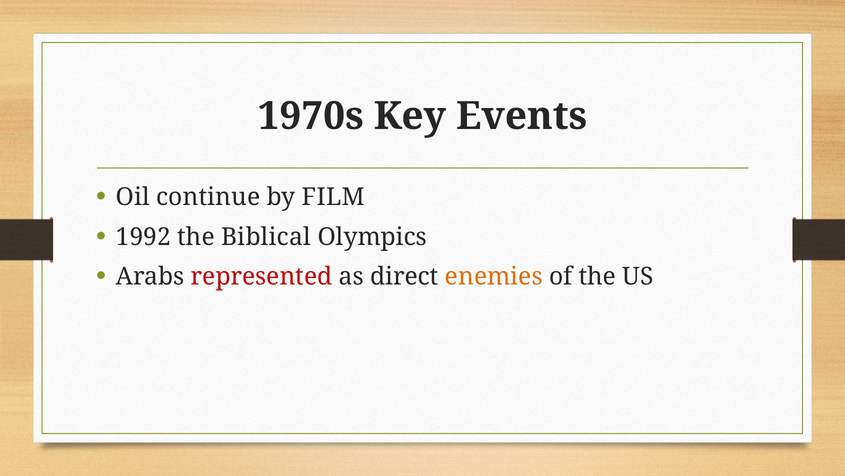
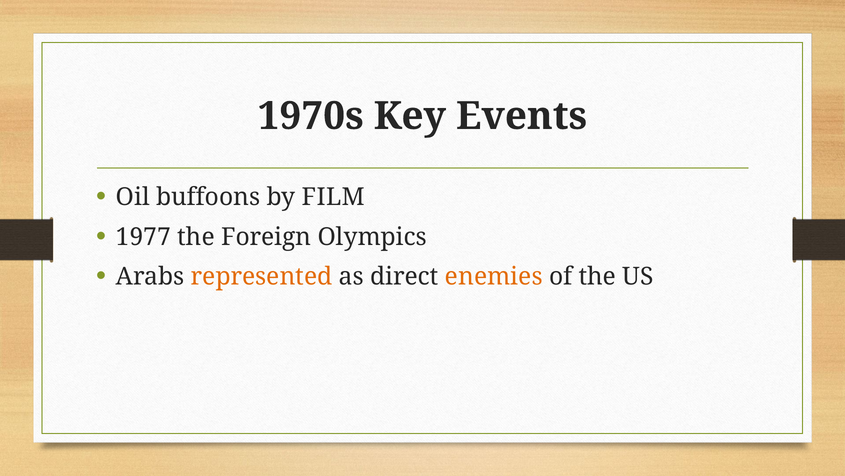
continue: continue -> buffoons (208, 197)
1992: 1992 -> 1977 (143, 237)
Biblical: Biblical -> Foreign (266, 237)
represented colour: red -> orange (262, 276)
